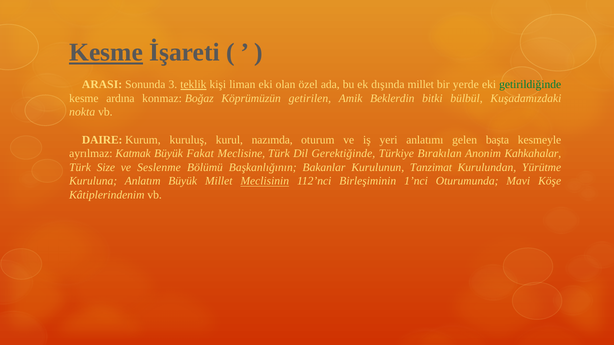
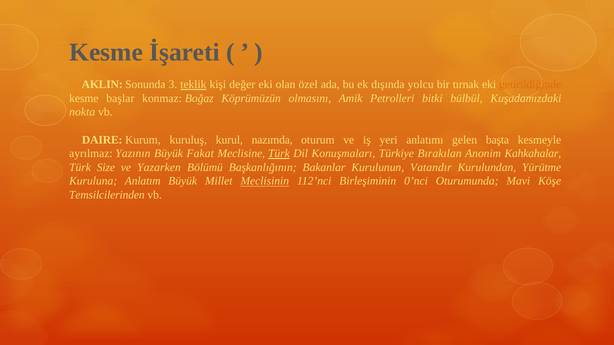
Kesme underline: present -> none (106, 53)
ARASI: ARASI -> AKLIN (102, 85)
liman: liman -> değer (242, 85)
dışında millet: millet -> yolcu (421, 85)
yerde: yerde -> tırnak (466, 85)
getirildiğinde colour: green -> orange (530, 85)
ardına: ardına -> başlar (120, 99)
getirilen: getirilen -> olmasını (310, 99)
Beklerdin: Beklerdin -> Petrolleri (392, 99)
Katmak: Katmak -> Yazının (133, 154)
Türk underline: none -> present (279, 154)
Gerektiğinde: Gerektiğinde -> Konuşmaları (343, 154)
Seslenme: Seslenme -> Yazarken (159, 168)
Tanzimat: Tanzimat -> Vatandır (431, 168)
1’nci: 1’nci -> 0’nci (416, 181)
Kâtiplerindenim: Kâtiplerindenim -> Temsilcilerinden (107, 195)
